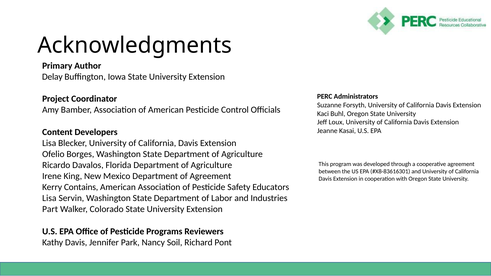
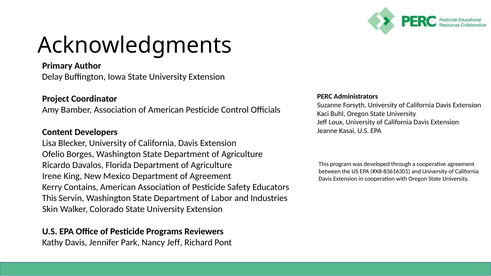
Lisa: Lisa -> This (49, 198)
Part: Part -> Skin (50, 209)
Nancy Soil: Soil -> Jeff (175, 243)
